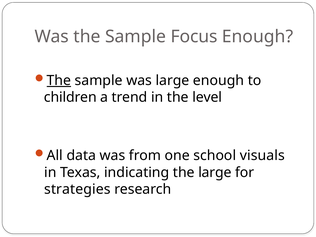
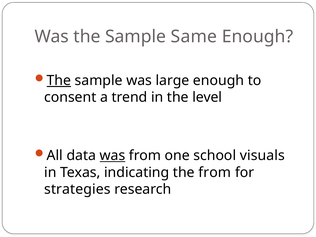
Focus: Focus -> Same (194, 37)
children: children -> consent (70, 97)
was underline: none -> present (112, 156)
the large: large -> from (215, 172)
